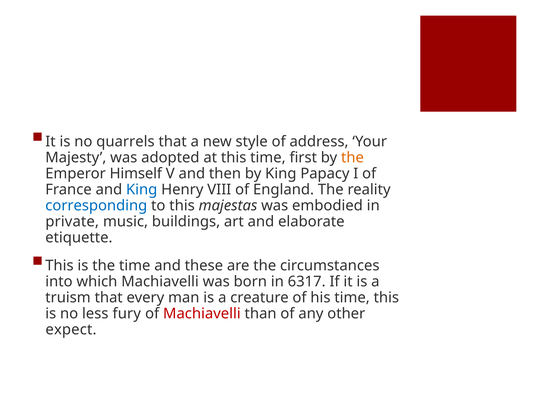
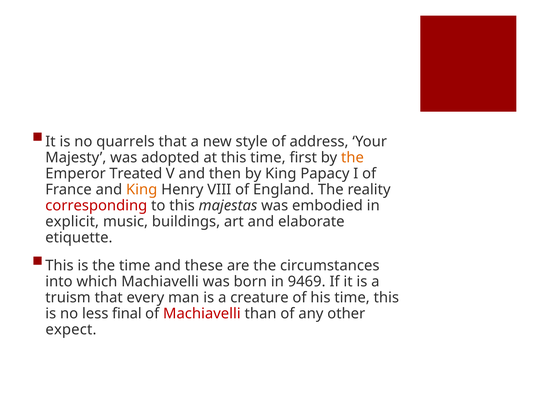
Himself: Himself -> Treated (136, 173)
King colour: blue -> orange (142, 189)
corresponding colour: blue -> red (96, 205)
private: private -> explicit (72, 221)
6317: 6317 -> 9469 (307, 281)
fury: fury -> final (127, 313)
